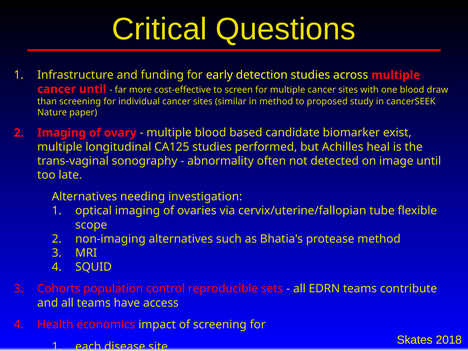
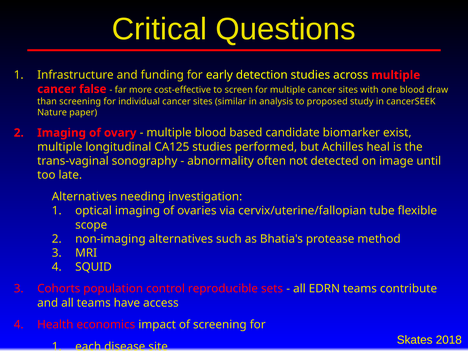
cancer until: until -> false (93, 89)
in method: method -> analysis (276, 101)
